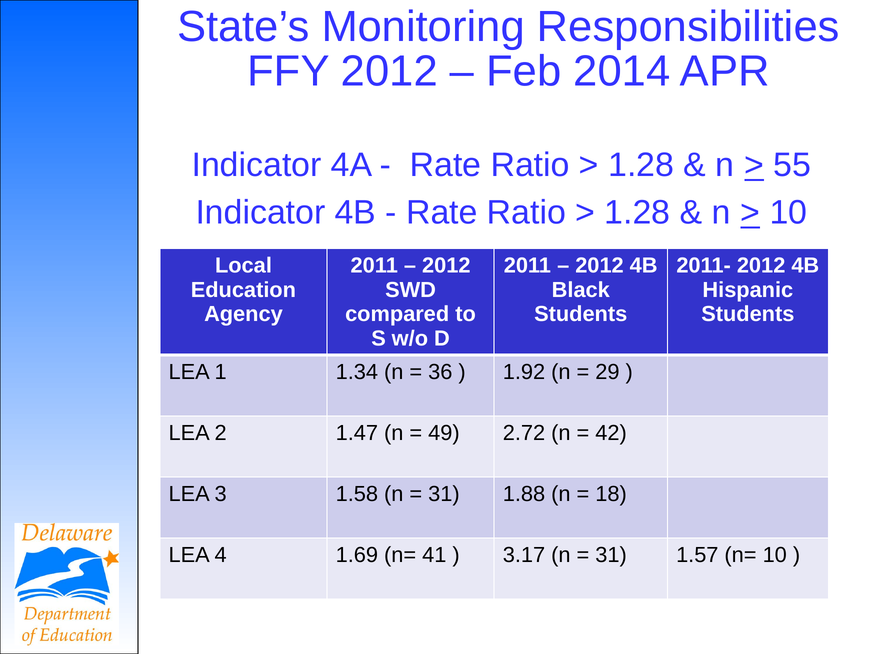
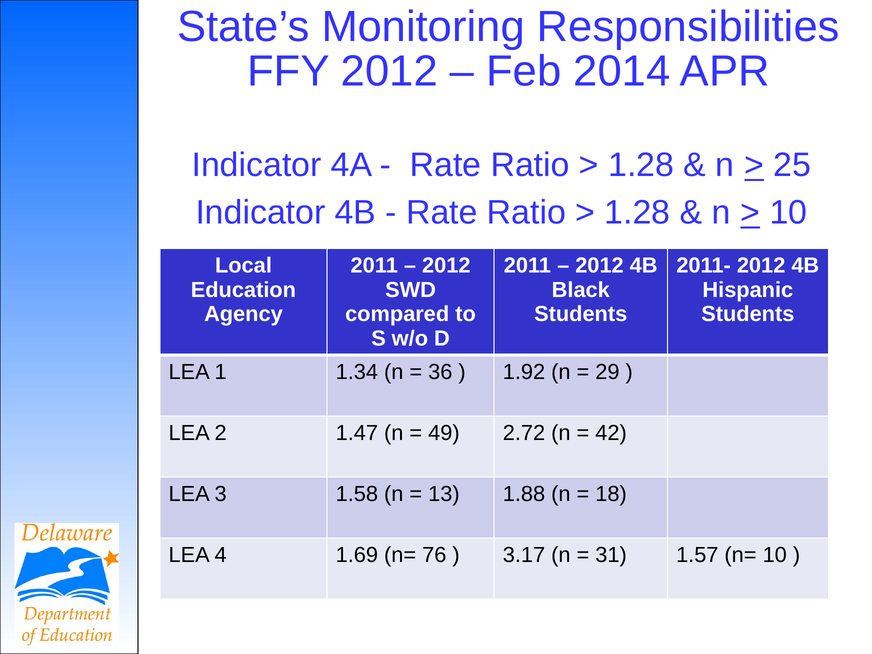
55: 55 -> 25 (792, 165)
31: 31 -> 13 (444, 494)
41: 41 -> 76 (434, 555)
